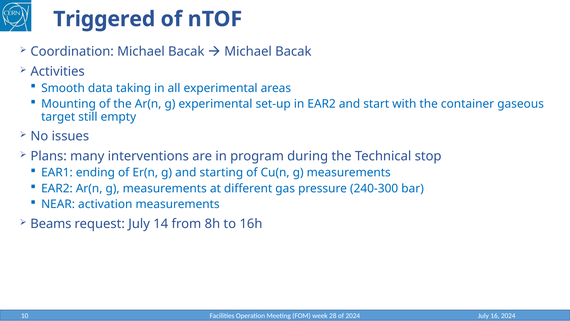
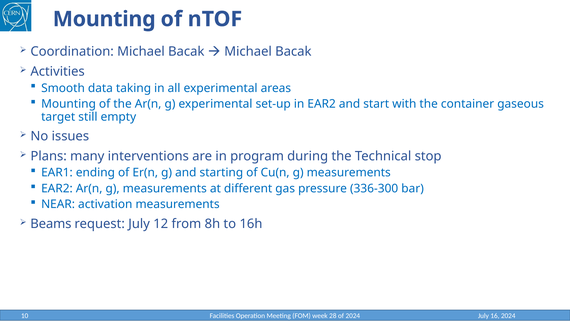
Triggered: Triggered -> Mounting (104, 19)
240-300: 240-300 -> 336-300 (374, 188)
14: 14 -> 12 (161, 223)
